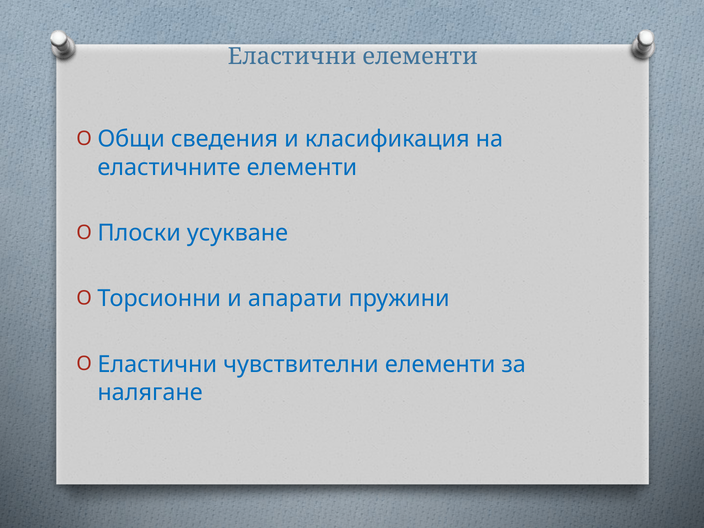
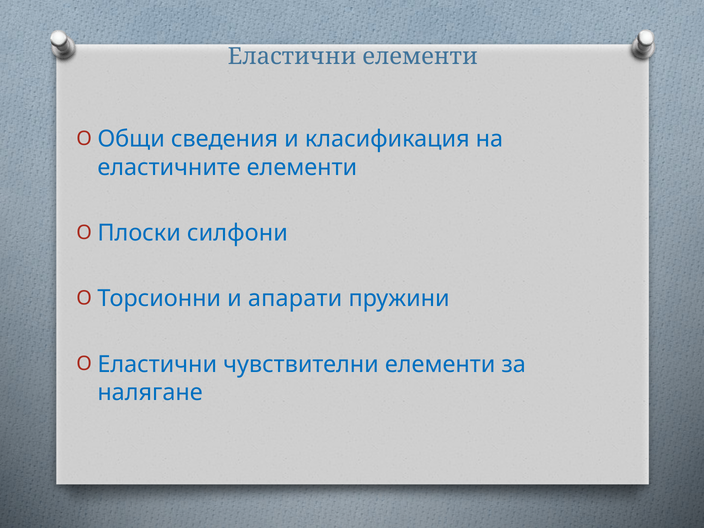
усукване: усукване -> силфони (237, 233)
